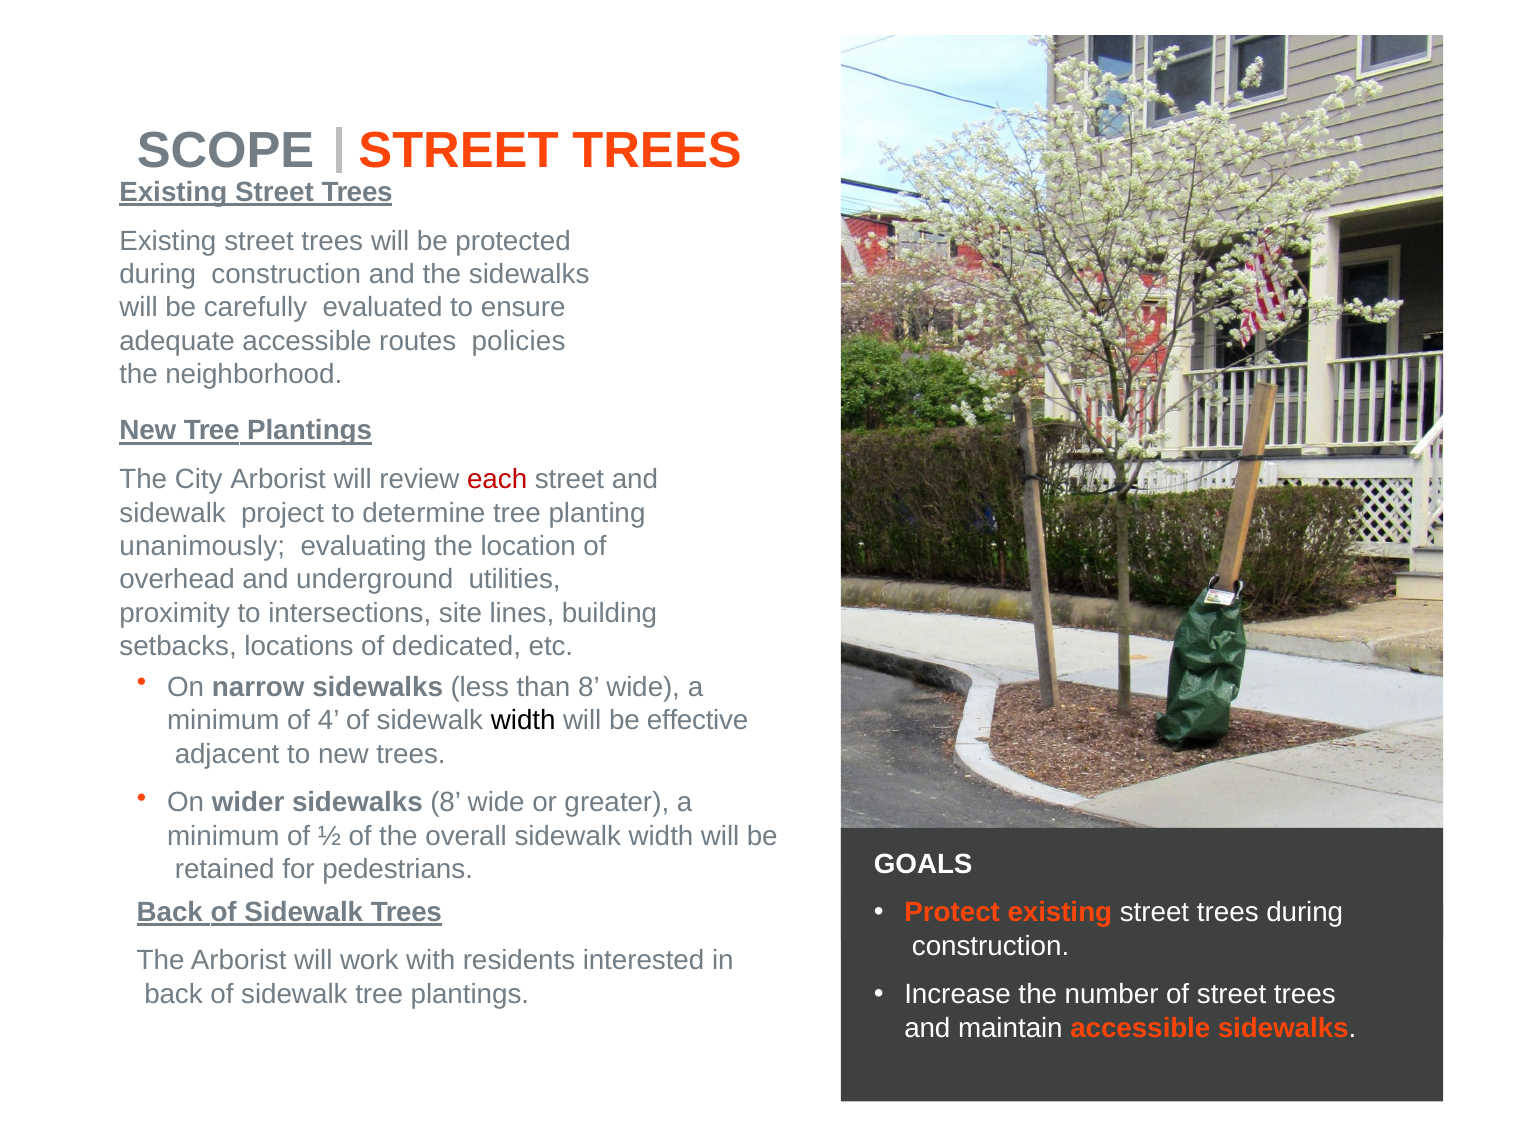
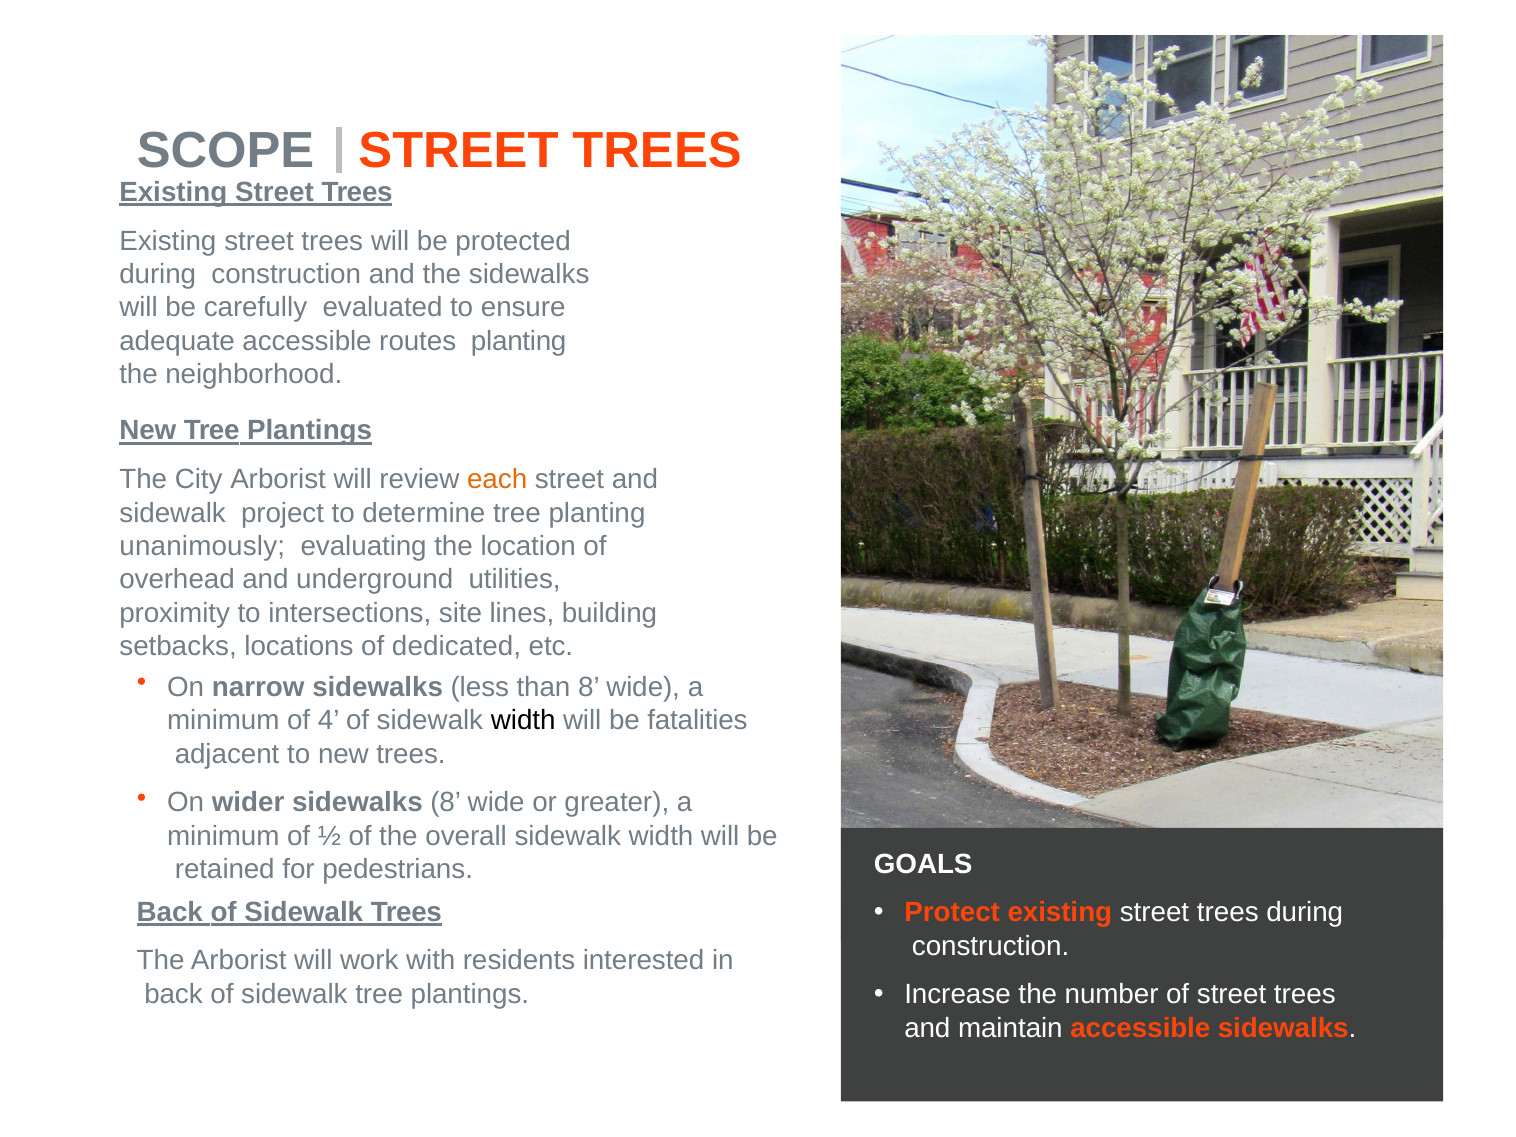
routes policies: policies -> planting (519, 341)
each colour: red -> orange (497, 479)
effective: effective -> fatalities (698, 720)
